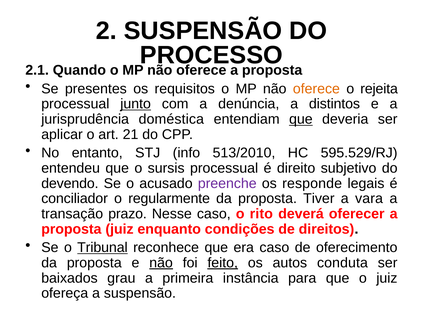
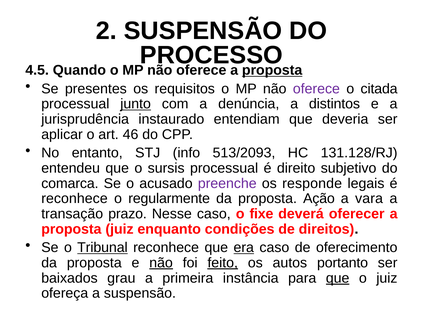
2.1: 2.1 -> 4.5 (37, 70)
proposta underline: none -> present (272, 70)
oferece colour: orange -> purple (316, 89)
rejeita: rejeita -> citada (379, 89)
doméstica: doméstica -> instaurado (171, 119)
que underline: present -> none (301, 119)
21: 21 -> 46 (131, 135)
513/2010: 513/2010 -> 513/2093 (244, 153)
595.529/RJ: 595.529/RJ -> 131.128/RJ (359, 153)
devendo: devendo -> comarca (70, 184)
conciliador: conciliador -> reconhece (74, 199)
Tiver: Tiver -> Ação (319, 199)
rito: rito -> fixe (261, 214)
era underline: none -> present (244, 248)
conduta: conduta -> portanto (343, 263)
que underline: none -> present (338, 278)
